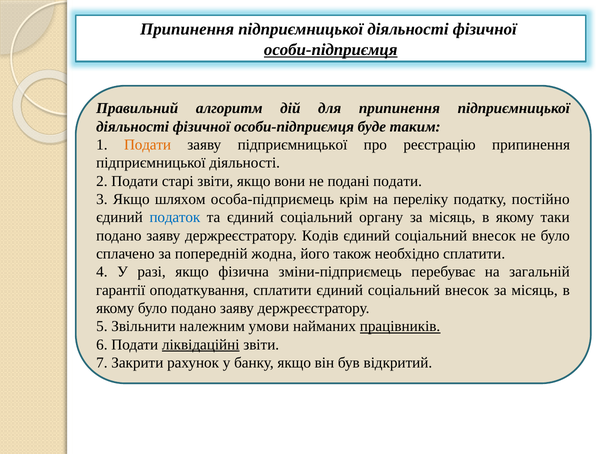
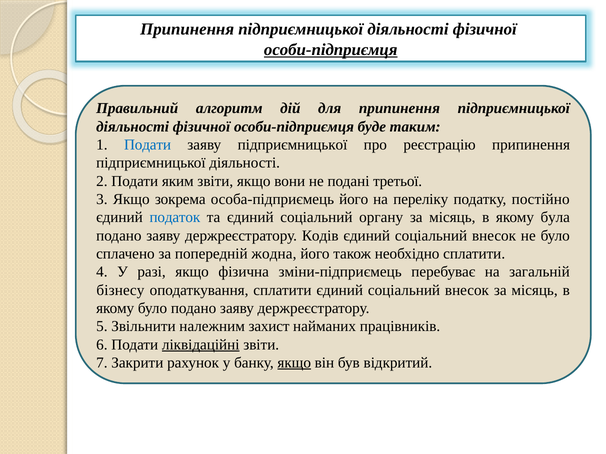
Подати colour: orange -> blue (148, 145)
старі: старі -> яким (178, 181)
подані подати: подати -> третьої (398, 181)
шляхом: шляхом -> зокрема (180, 199)
особа-підприємець крім: крім -> його (354, 199)
таки: таки -> була (555, 218)
гарантії: гарантії -> бізнесу (120, 290)
умови: умови -> захист (269, 327)
працівників underline: present -> none (400, 327)
якщо underline: none -> present (294, 363)
